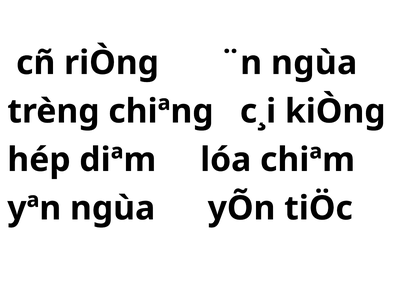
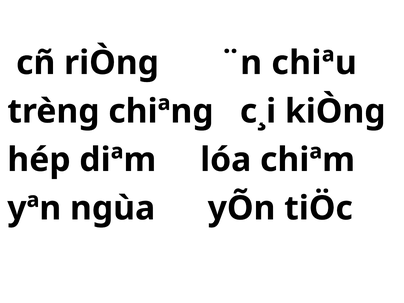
¨n ngùa: ngùa -> chiªu (314, 63)
